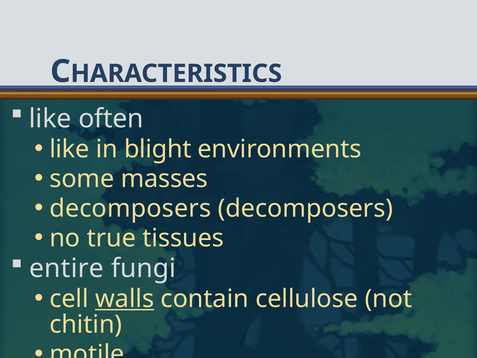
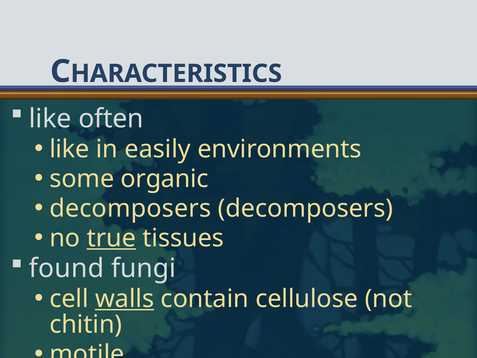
blight: blight -> easily (158, 149)
masses: masses -> organic (164, 179)
true underline: none -> present (111, 238)
entire: entire -> found (66, 268)
